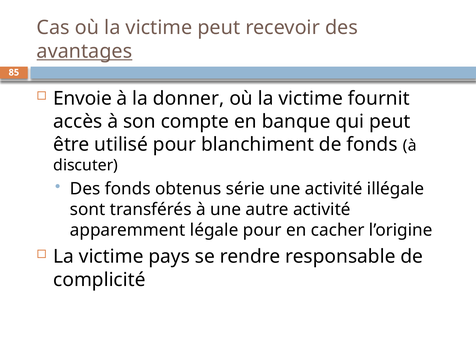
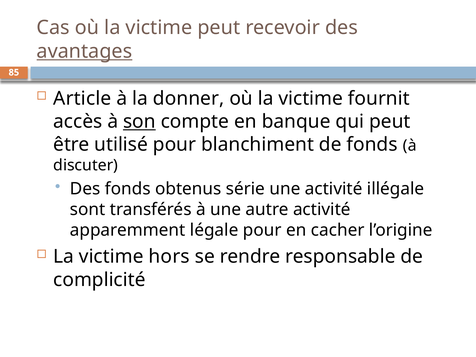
Envoie: Envoie -> Article (82, 98)
son underline: none -> present (139, 122)
pays: pays -> hors (169, 257)
